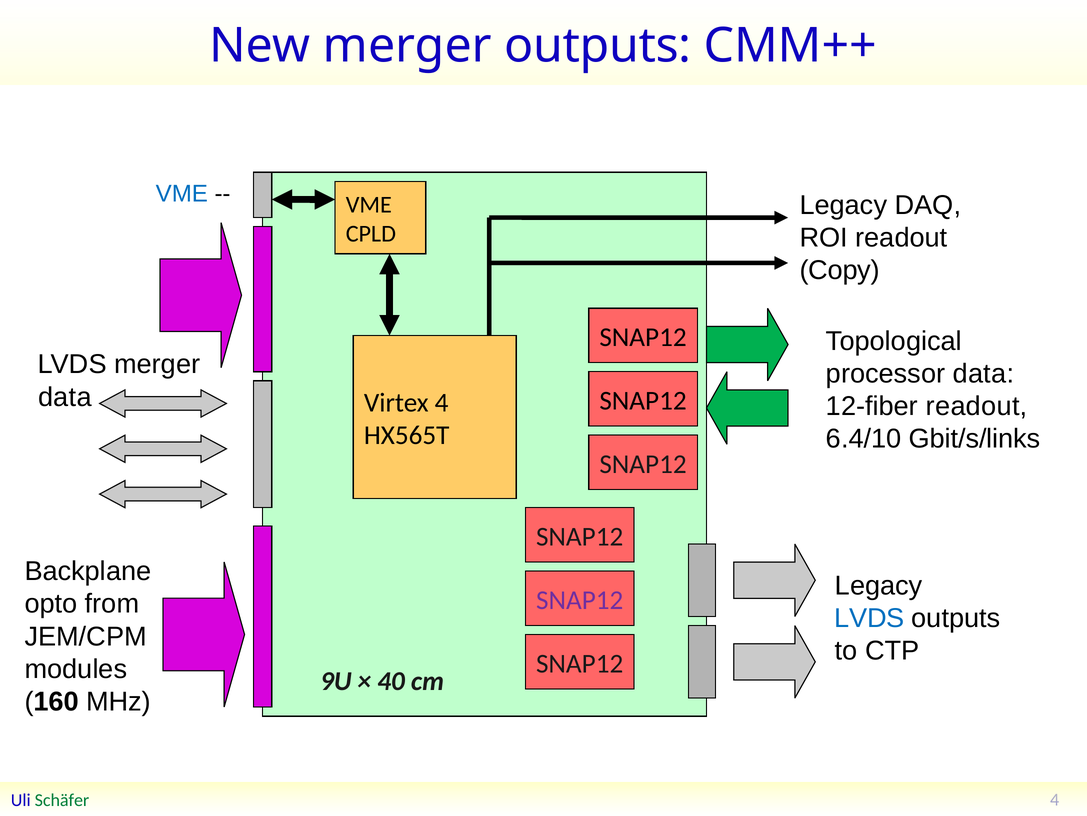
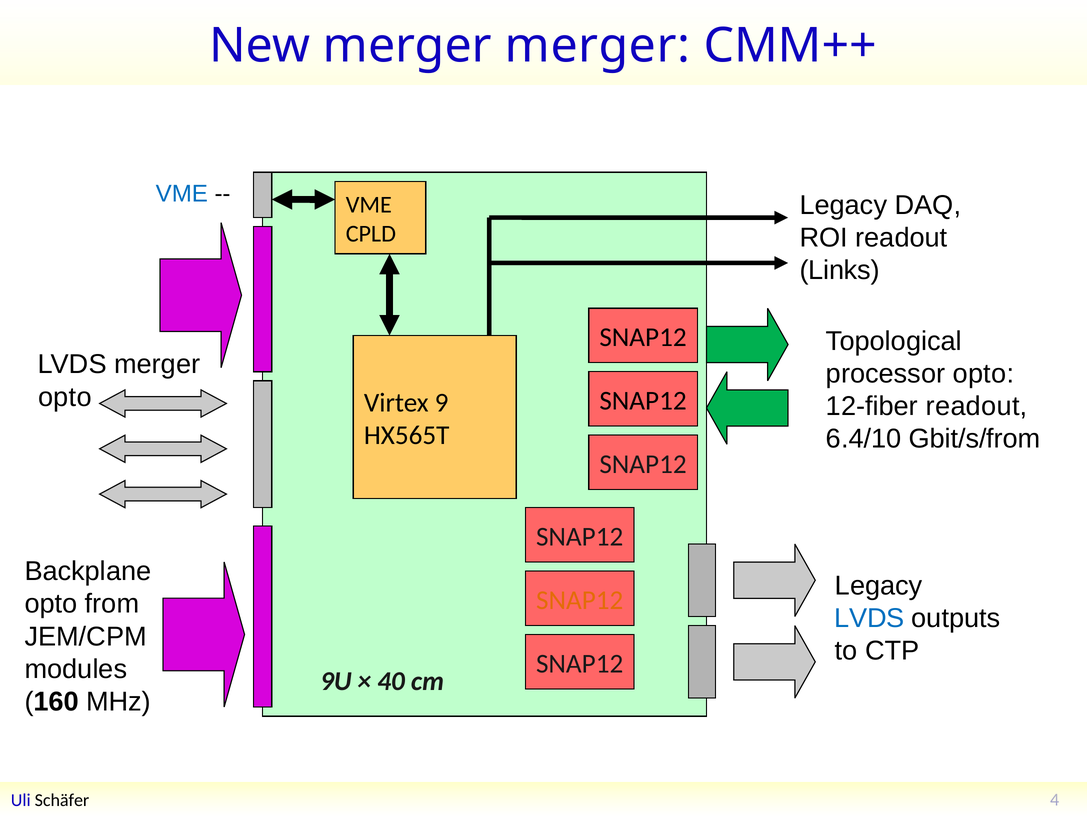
merger outputs: outputs -> merger (597, 46)
Copy: Copy -> Links (840, 270)
processor data: data -> opto (983, 373)
data: data -> opto (65, 397)
Virtex 4: 4 -> 9 (442, 402)
Gbit/s/links: Gbit/s/links -> Gbit/s/from (975, 439)
SNAP12 colour: purple -> orange (580, 600)
Schäfer colour: green -> black (62, 799)
